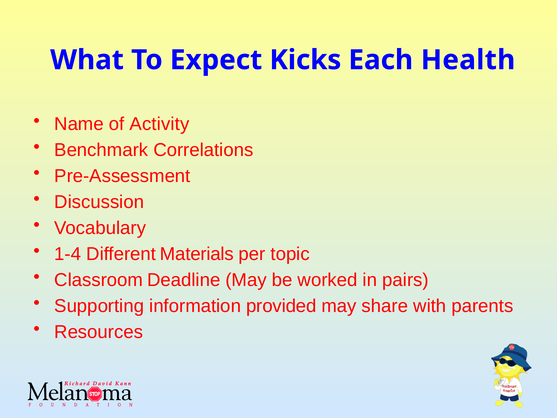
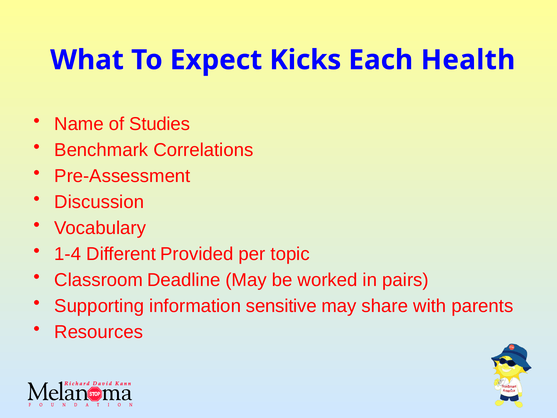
Activity: Activity -> Studies (160, 124)
Materials: Materials -> Provided (197, 254)
provided: provided -> sensitive (281, 306)
